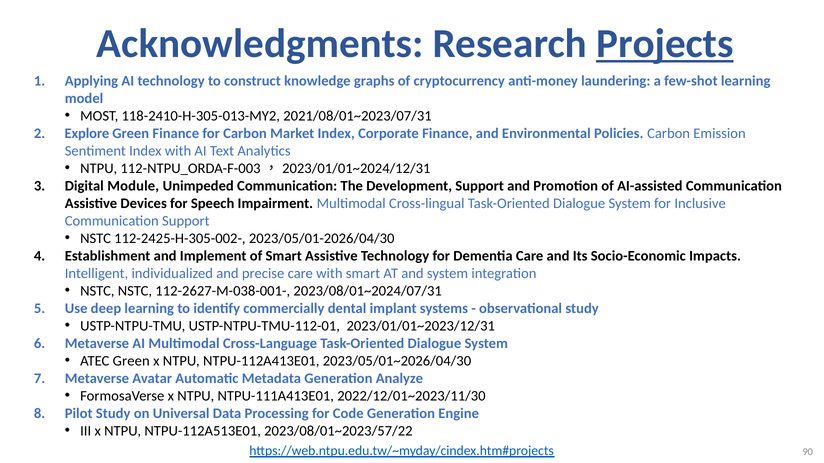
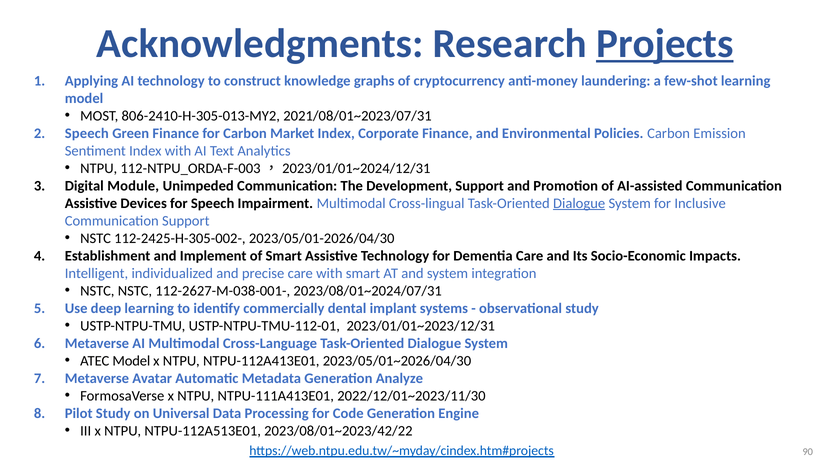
118-2410-H-305-013-MY2: 118-2410-H-305-013-MY2 -> 806-2410-H-305-013-MY2 (201, 116)
Explore: Explore -> Speech (87, 133)
Dialogue underline: none -> present (579, 204)
ATEC Green: Green -> Model (131, 361)
2023/08/01~2023/57/22: 2023/08/01~2023/57/22 -> 2023/08/01~2023/42/22 (338, 431)
